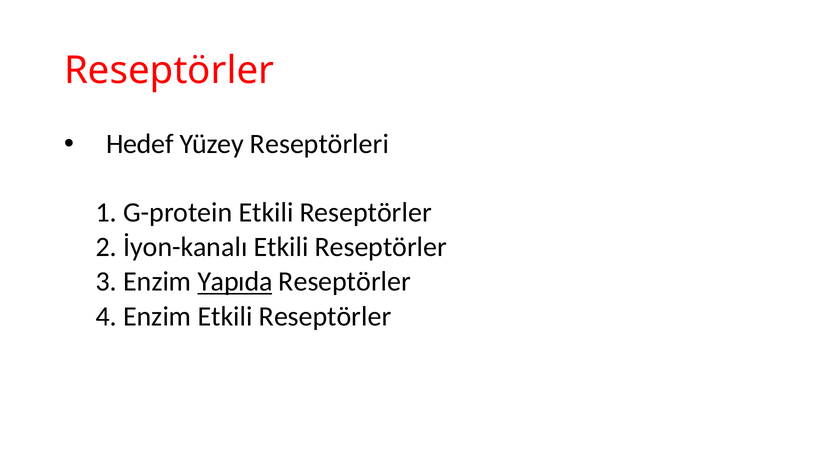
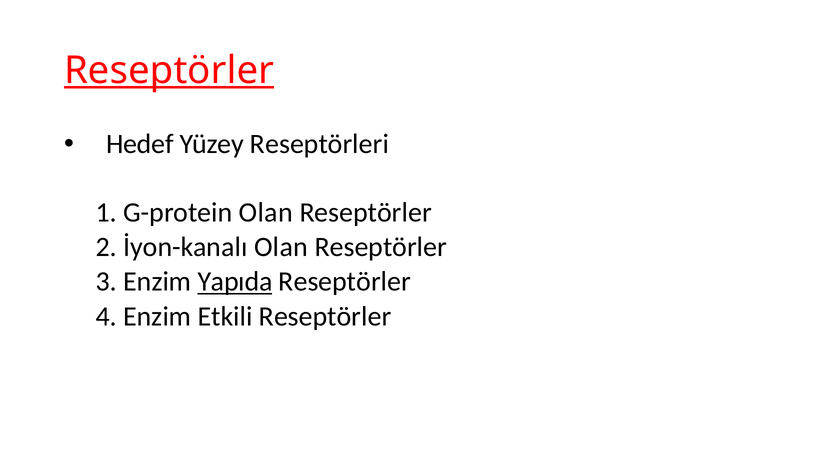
Reseptörler underline: none -> present (169, 71)
G-protein Etkili: Etkili -> Olan (266, 212)
İyon-kanalı Etkili: Etkili -> Olan (281, 247)
